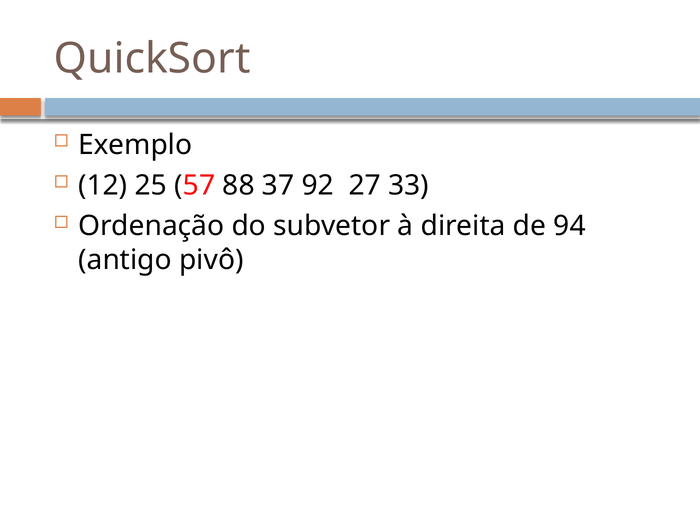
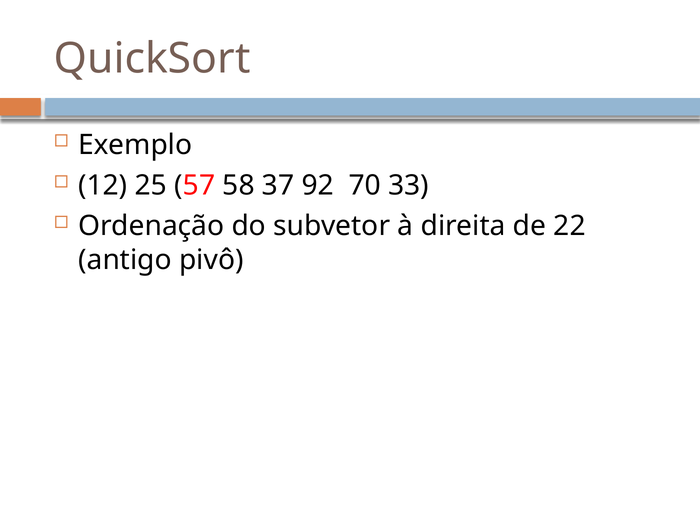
88: 88 -> 58 (238, 185)
27: 27 -> 70 (365, 185)
94: 94 -> 22 (570, 226)
